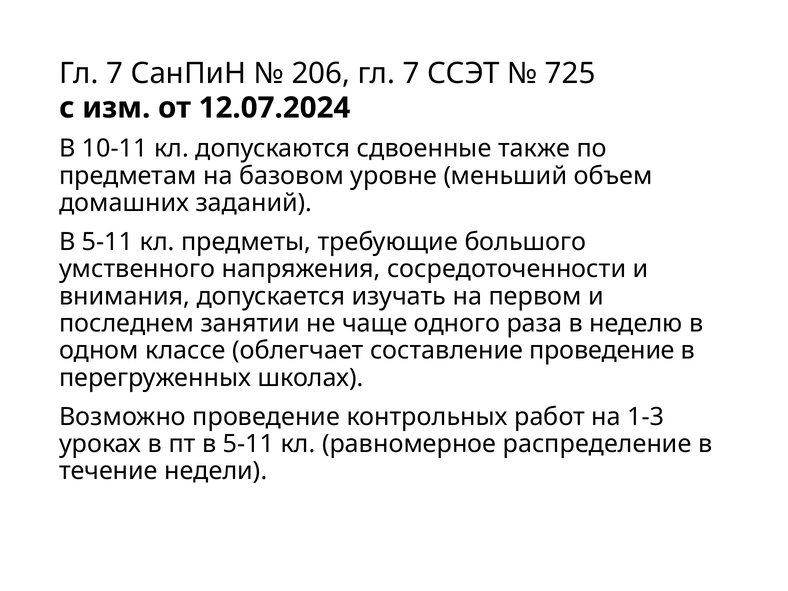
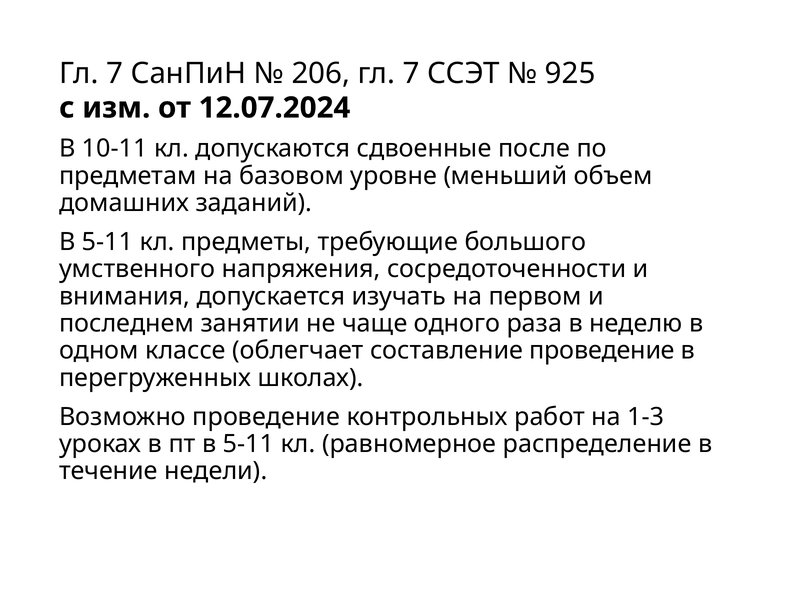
725: 725 -> 925 (570, 73)
также: также -> после (534, 149)
